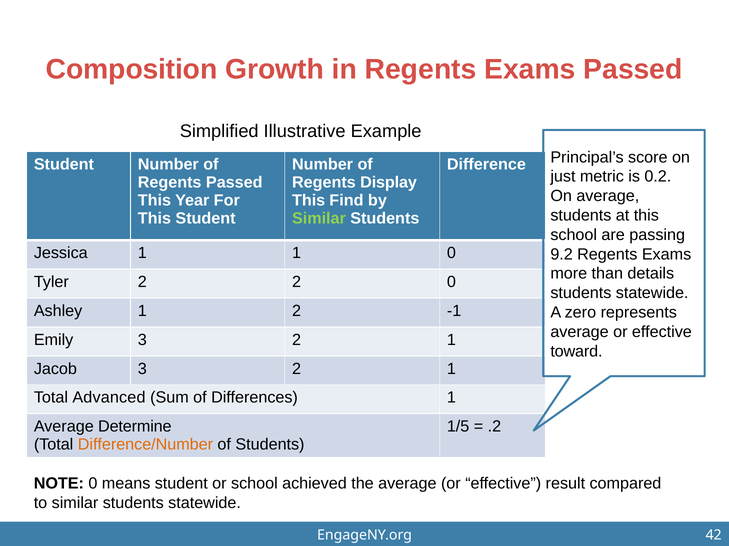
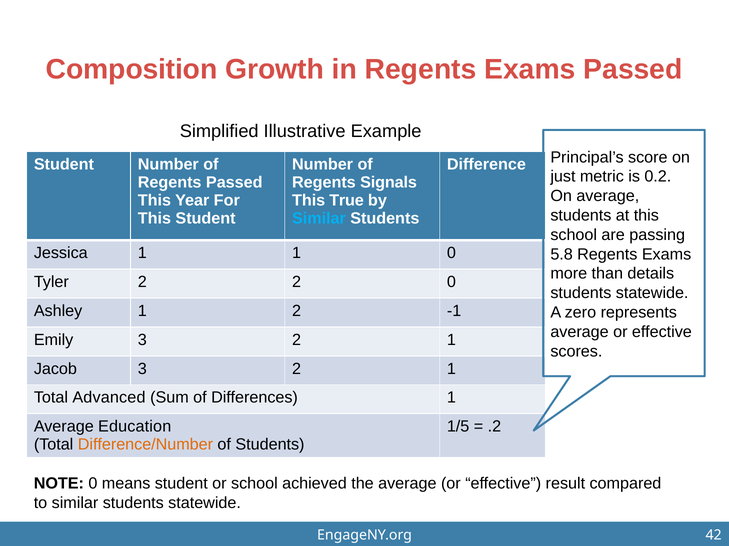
Display: Display -> Signals (389, 183)
Find: Find -> True (347, 201)
Similar colour: light green -> light blue (319, 219)
9.2: 9.2 -> 5.8 (562, 255)
toward: toward -> scores (576, 352)
Determine: Determine -> Education (135, 427)
